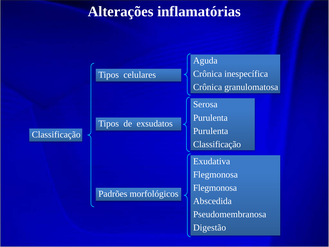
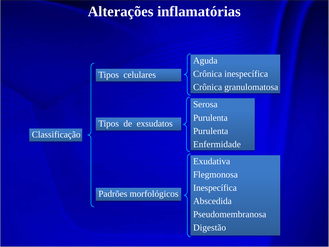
Classificação: Classificação -> Enfermidade (217, 144)
Flegmonosa: Flegmonosa -> Inespecífica (215, 188)
